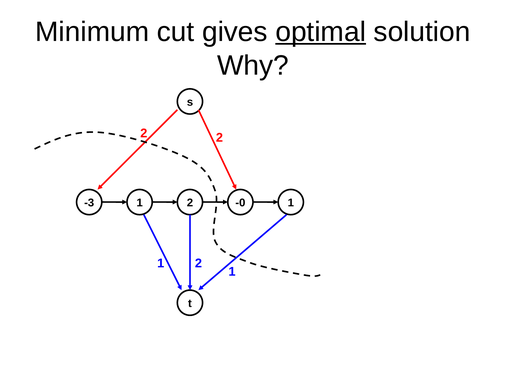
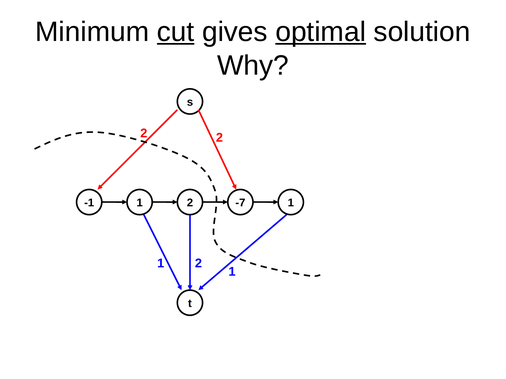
cut underline: none -> present (176, 32)
-3: -3 -> -1 (89, 203)
-0: -0 -> -7 (240, 203)
